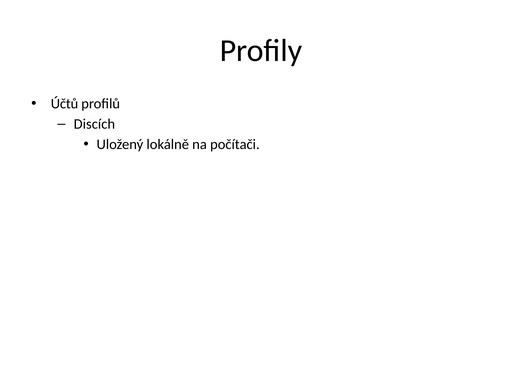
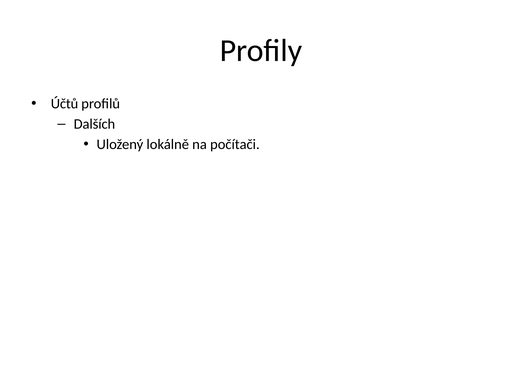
Discích: Discích -> Dalších (94, 124)
